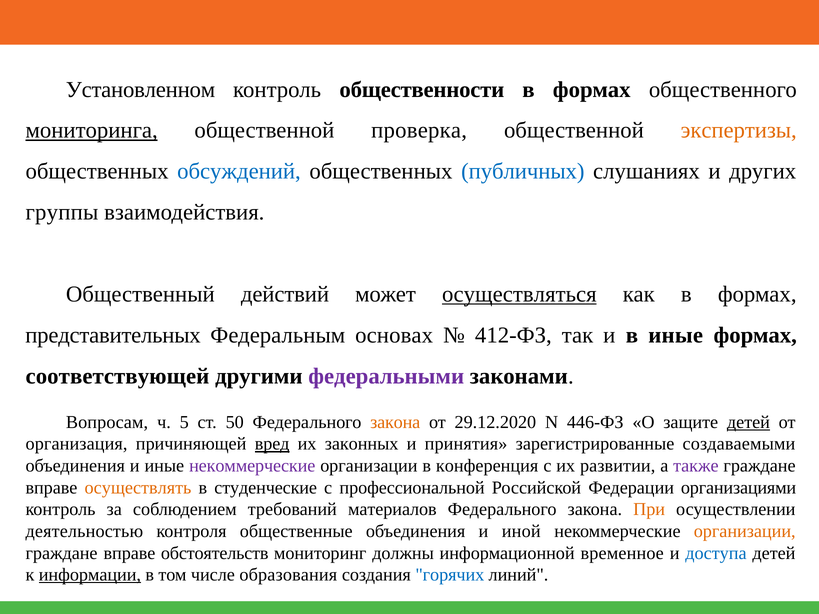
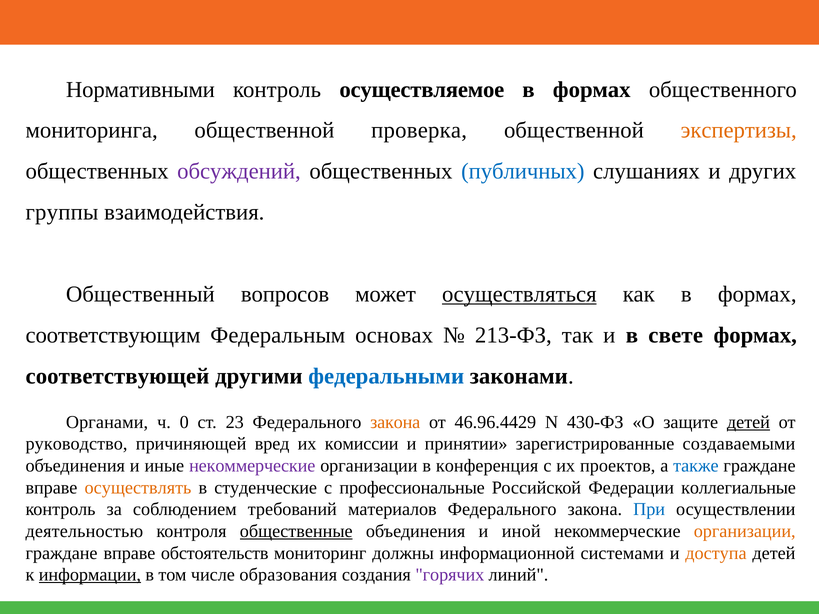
Установленном: Установленном -> Нормативными (140, 90)
общественности: общественности -> осуществляемое (422, 90)
мониторинга underline: present -> none (92, 130)
обсуждений colour: blue -> purple (239, 171)
действий: действий -> вопросов (285, 294)
представительных: представительных -> соответствующим (113, 335)
412-ФЗ: 412-ФЗ -> 213-ФЗ (513, 335)
в иные: иные -> свете (676, 335)
федеральными colour: purple -> blue (386, 376)
Вопросам: Вопросам -> Органами (107, 422)
5: 5 -> 0 (184, 422)
50: 50 -> 23 (235, 422)
29.12.2020: 29.12.2020 -> 46.96.4429 (495, 422)
446-ФЗ: 446-ФЗ -> 430-ФЗ (595, 422)
организация: организация -> руководство (77, 444)
вред underline: present -> none (272, 444)
законных: законных -> комиссии (362, 444)
принятия: принятия -> принятии (466, 444)
развитии: развитии -> проектов (618, 466)
также colour: purple -> blue (696, 466)
профессиональной: профессиональной -> профессиональные (412, 488)
организациями: организациями -> коллегиальные (739, 488)
При colour: orange -> blue (649, 510)
общественные underline: none -> present (296, 531)
временное: временное -> системами (622, 553)
доступа colour: blue -> orange (716, 553)
горячих colour: blue -> purple (450, 575)
